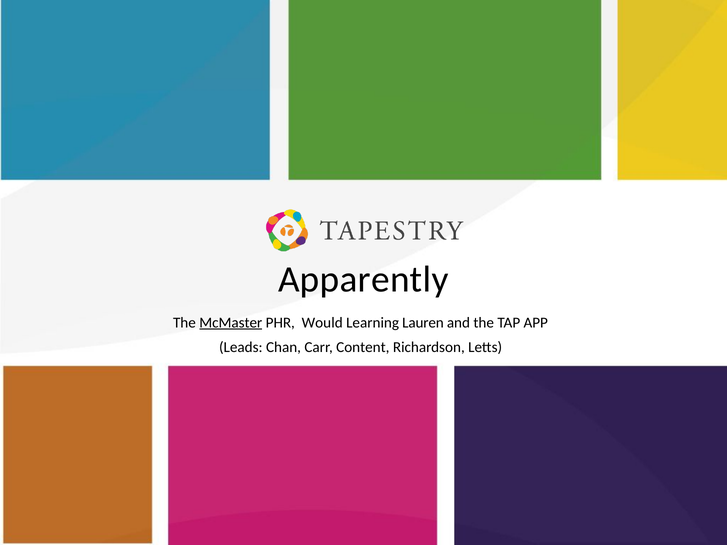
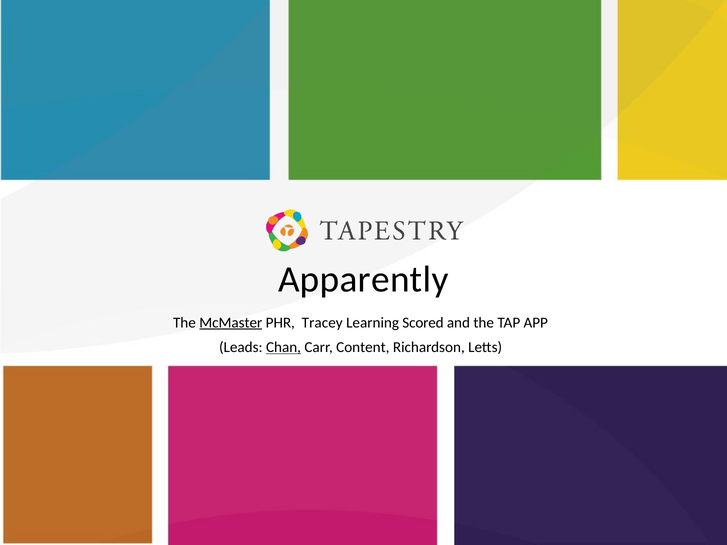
Would: Would -> Tracey (322, 323)
Lauren: Lauren -> Scored (423, 323)
Chan underline: none -> present (284, 347)
